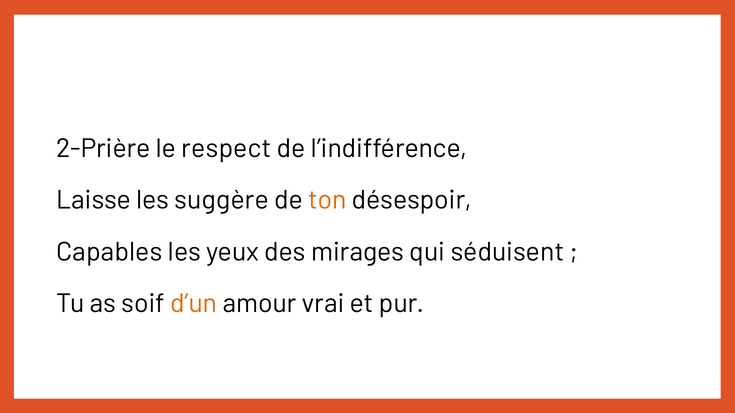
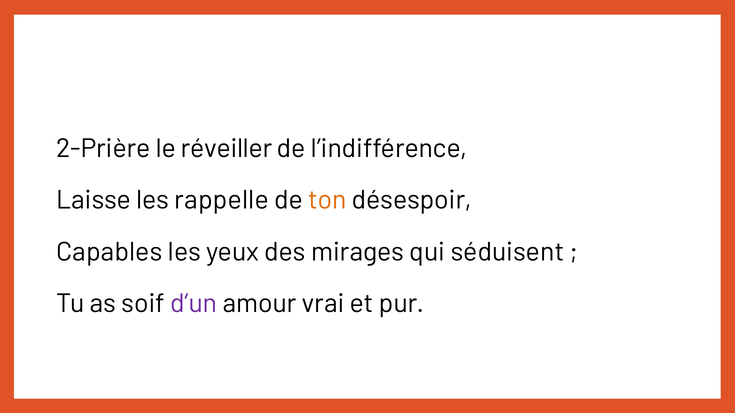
respect: respect -> réveiller (227, 149)
suggère: suggère -> rappelle (222, 200)
d’un colour: orange -> purple (194, 304)
